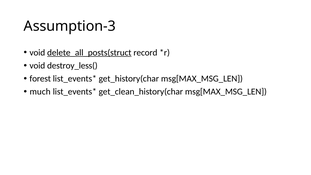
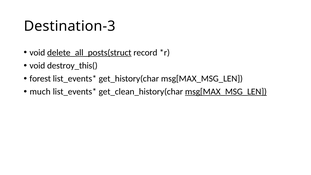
Assumption-3: Assumption-3 -> Destination-3 (70, 26)
destroy_less(: destroy_less( -> destroy_this( (72, 66)
msg[MAX_MSG_LEN underline: none -> present (226, 92)
